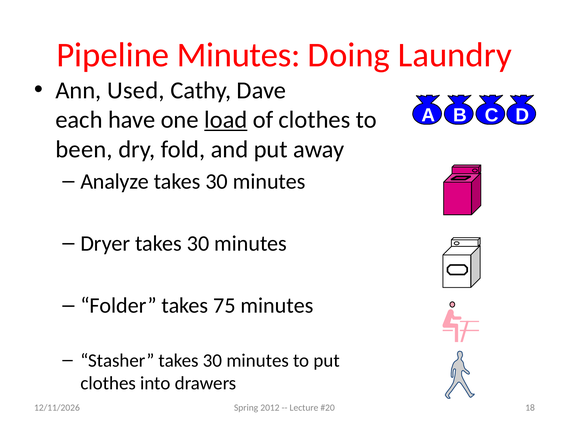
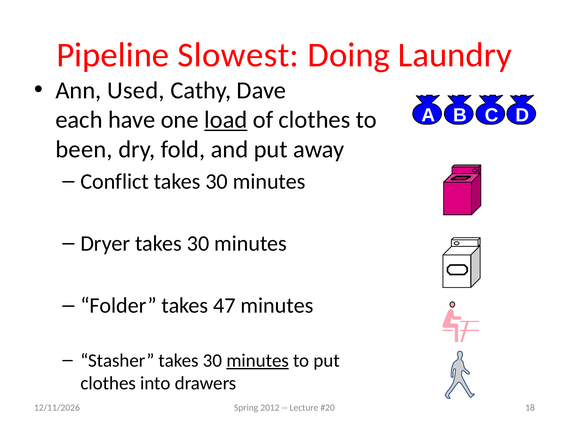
Pipeline Minutes: Minutes -> Slowest (238, 55)
Analyze: Analyze -> Conflict (115, 181)
75: 75 -> 47 (224, 305)
minutes underline: none -> present (258, 360)
